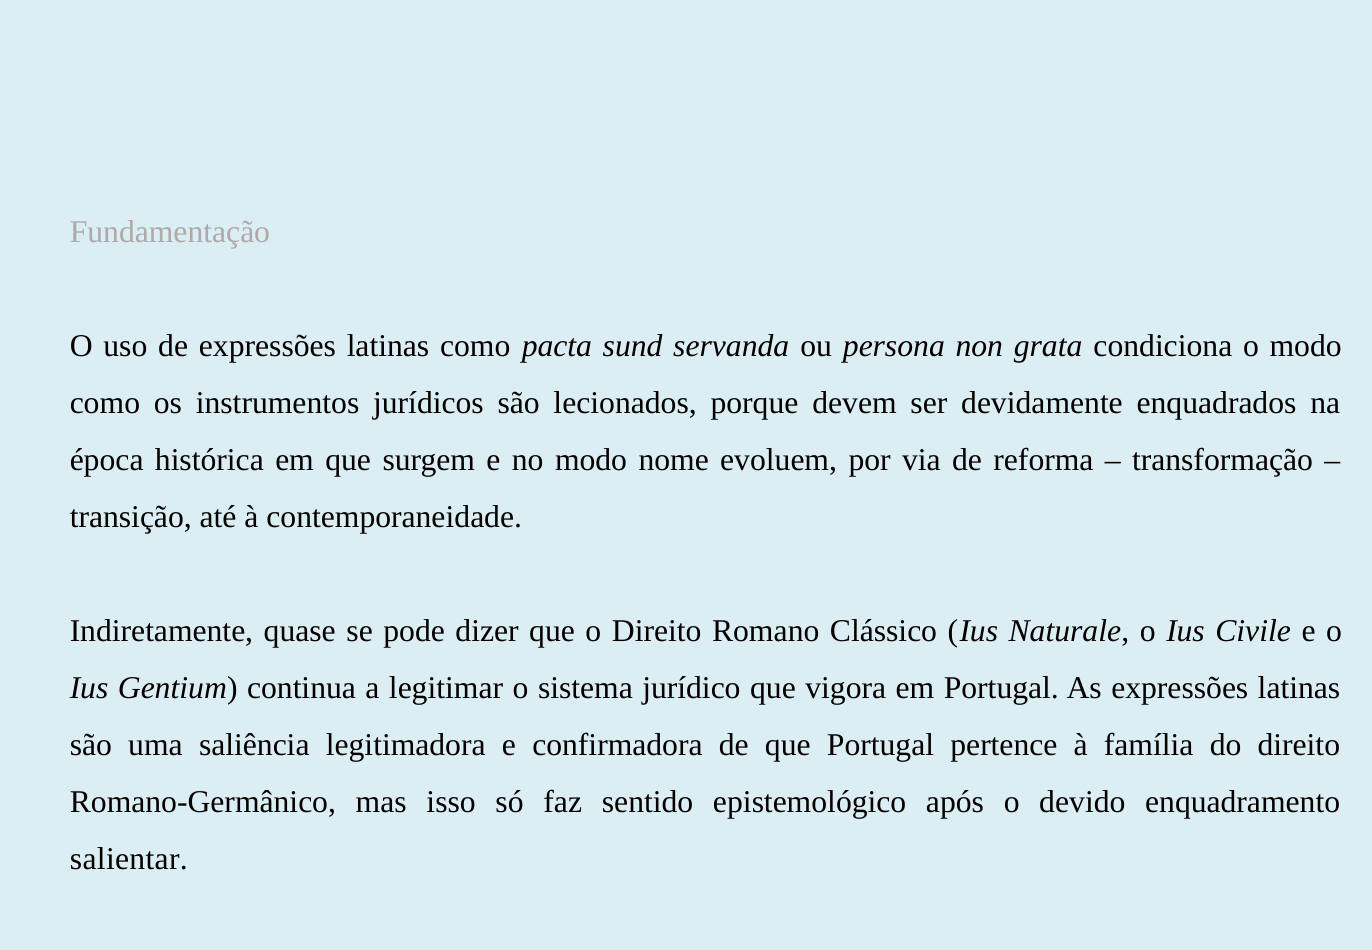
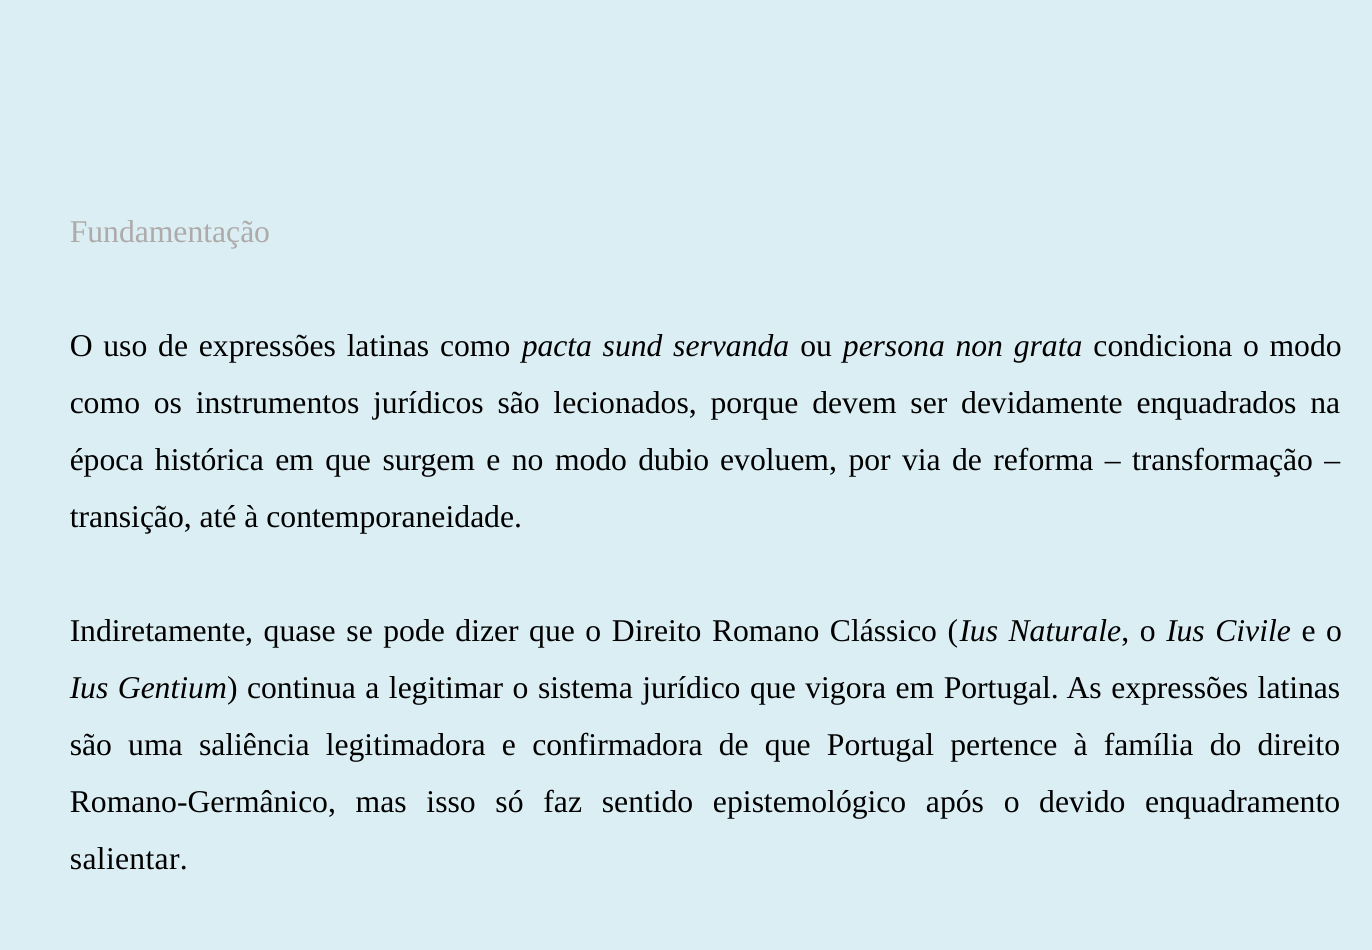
nome: nome -> dubio (674, 460)
